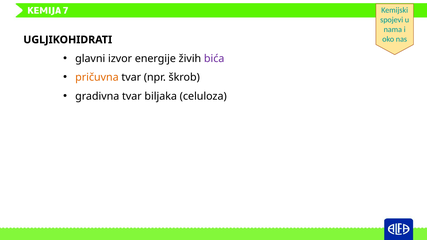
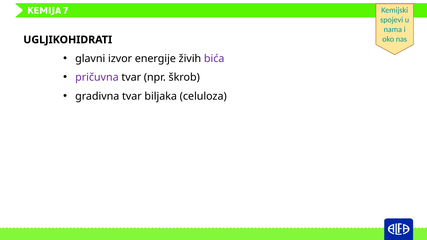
pričuvna colour: orange -> purple (97, 77)
